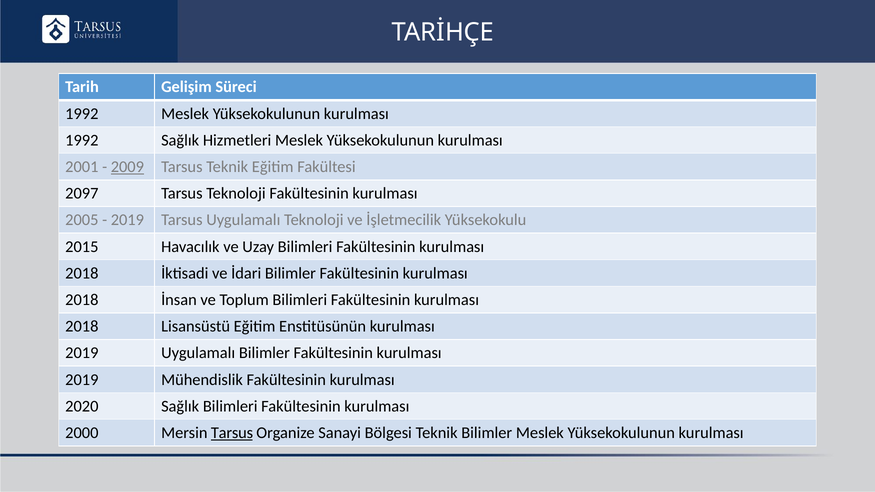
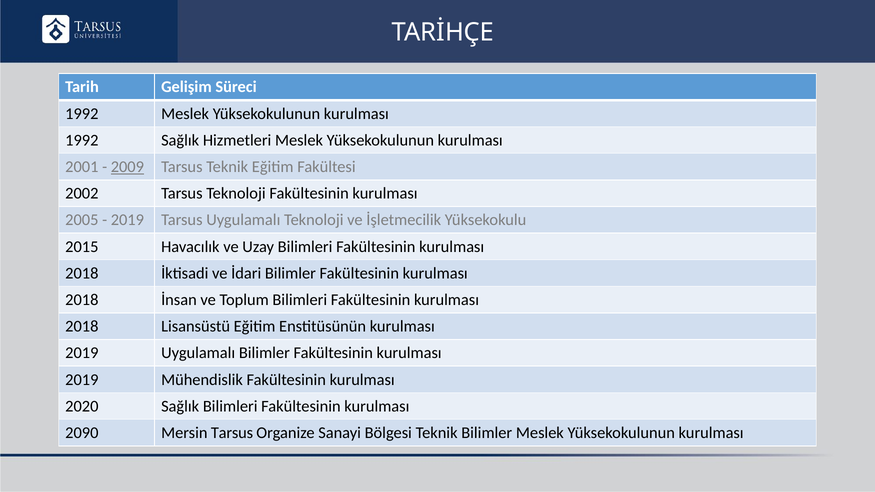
2097: 2097 -> 2002 (82, 193)
2000: 2000 -> 2090 (82, 433)
Tarsus underline: present -> none (232, 433)
